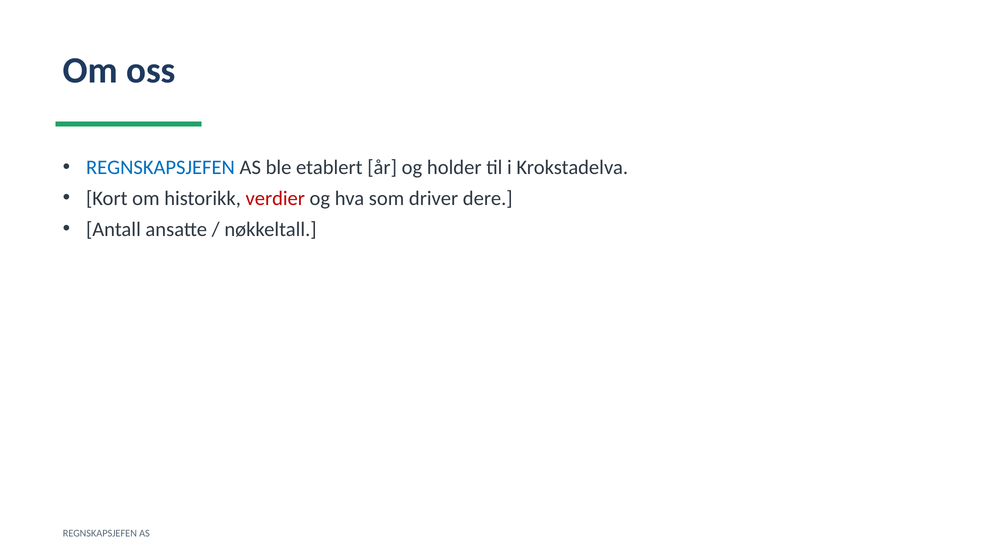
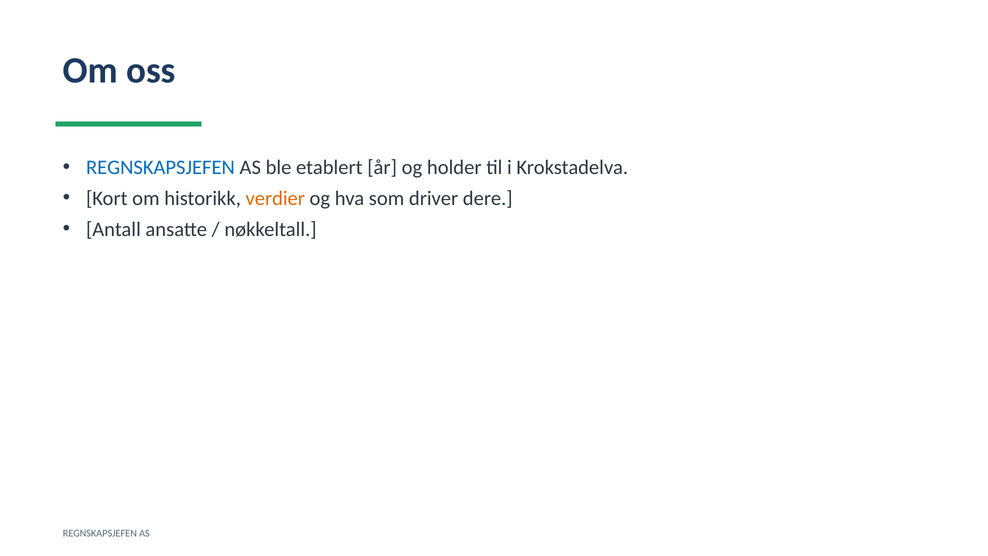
verdier colour: red -> orange (275, 198)
